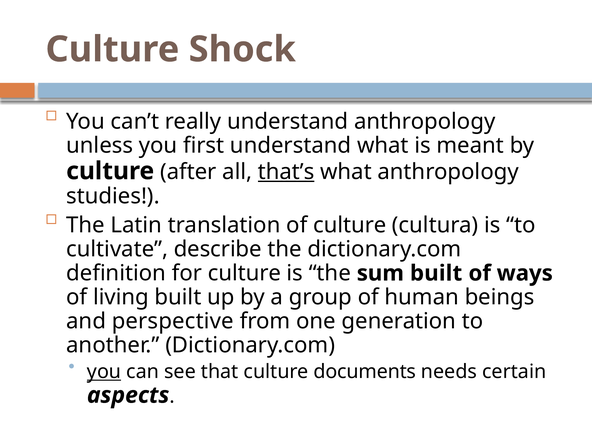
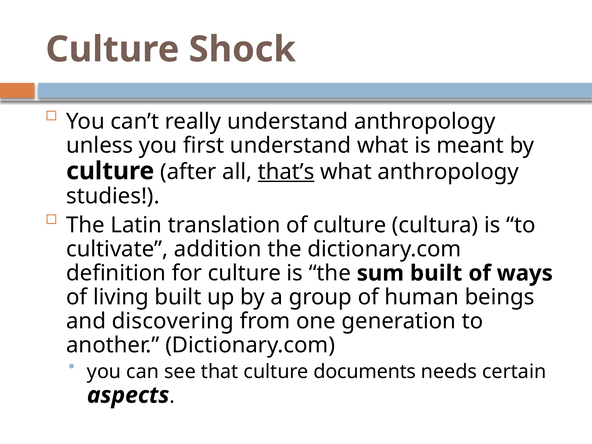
describe: describe -> addition (218, 249)
perspective: perspective -> discovering (173, 321)
you underline: present -> none (104, 372)
